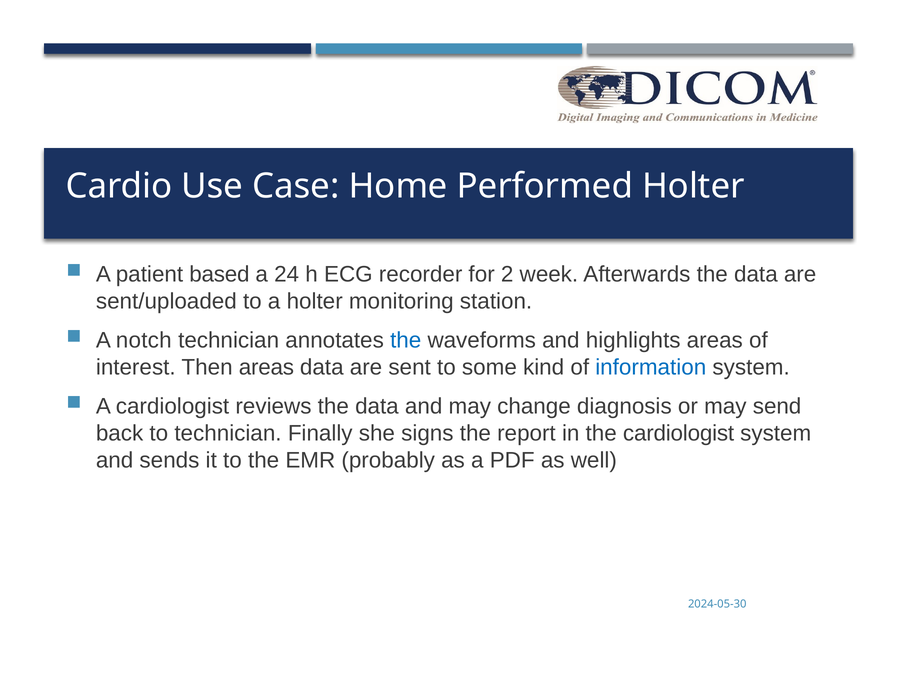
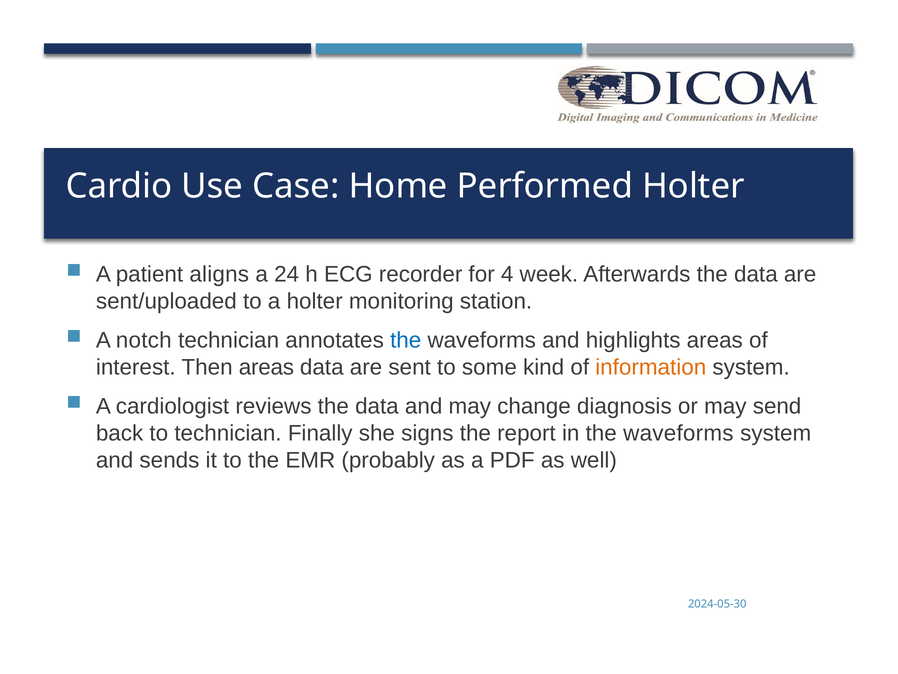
based: based -> aligns (219, 274)
2: 2 -> 4 (507, 274)
information colour: blue -> orange (651, 367)
in the cardiologist: cardiologist -> waveforms (678, 433)
